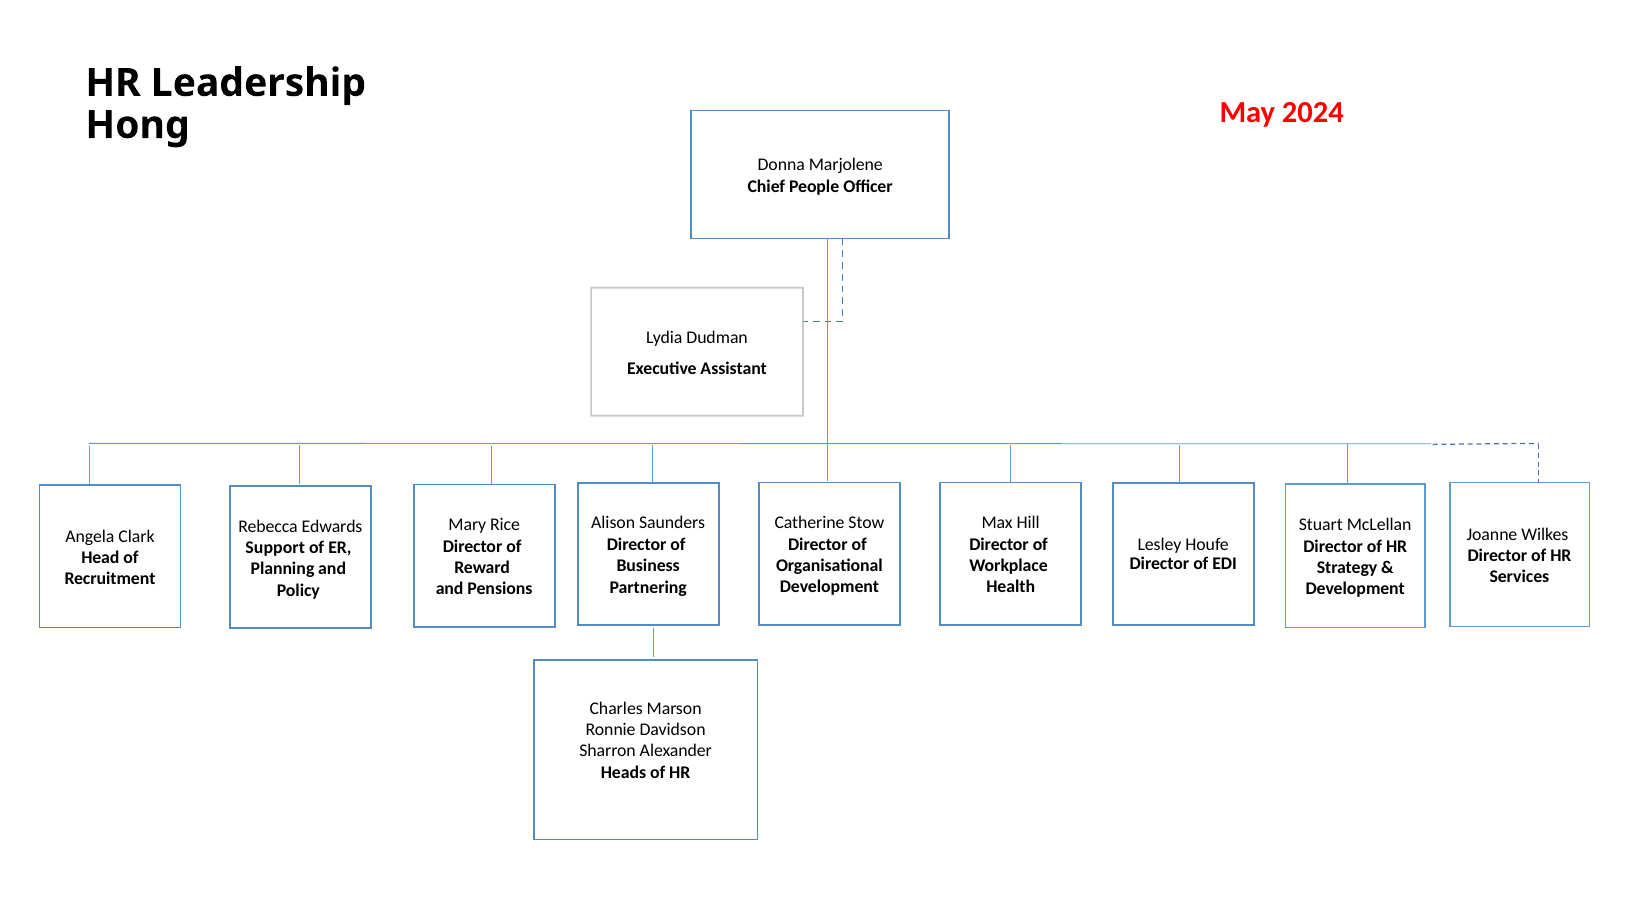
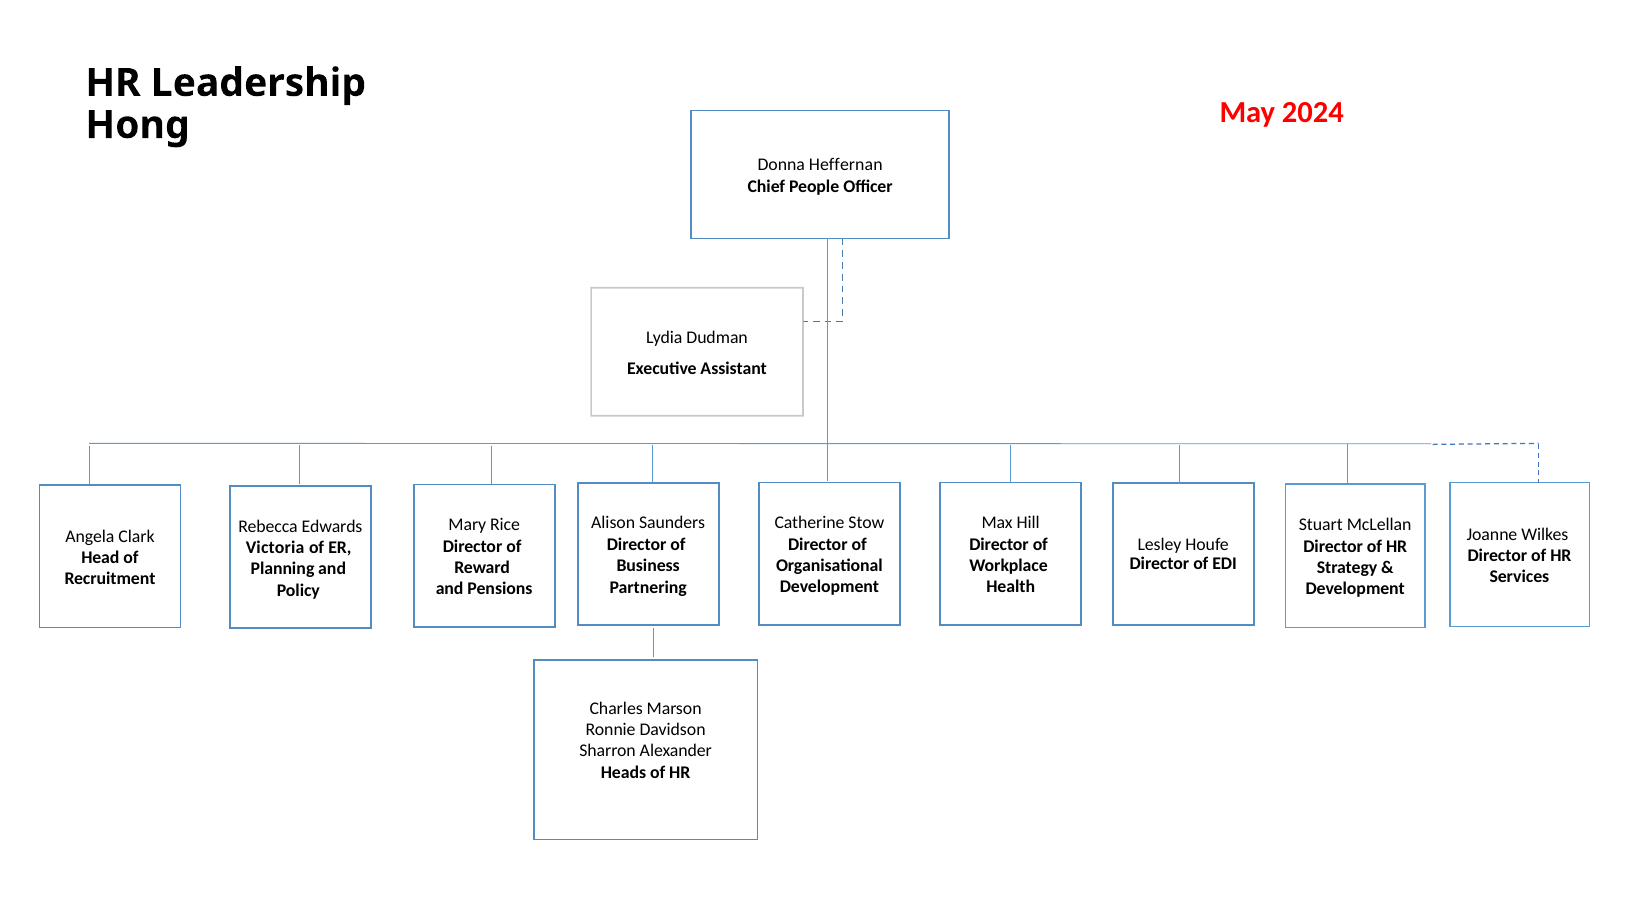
Marjolene: Marjolene -> Heffernan (846, 165)
Support: Support -> Victoria (275, 548)
